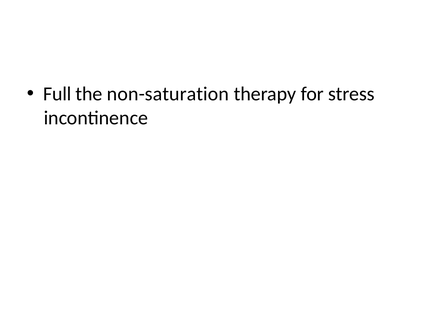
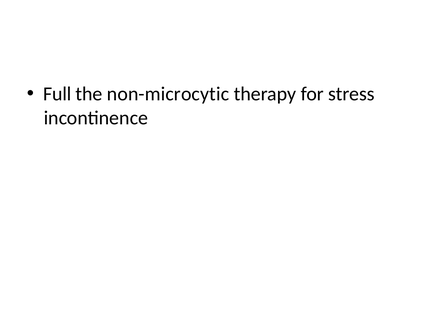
non-saturation: non-saturation -> non-microcytic (168, 94)
